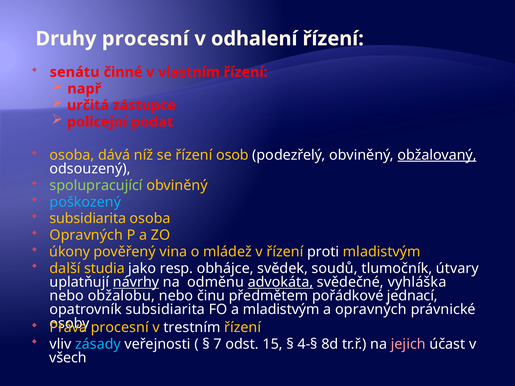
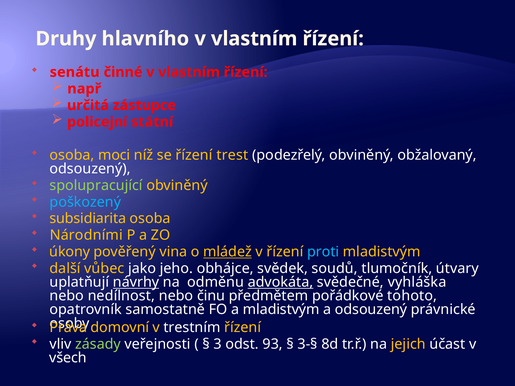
Druhy procesní: procesní -> hlavního (145, 39)
odhalení: odhalení -> vlastním (254, 39)
podat: podat -> státní (152, 122)
dává: dává -> moci (114, 155)
osob: osob -> trest (232, 155)
obžalovaný underline: present -> none (437, 155)
Opravných: Opravných -> Národními (86, 235)
mládež underline: none -> present (227, 252)
proti colour: white -> light blue (323, 252)
studia: studia -> vůbec (104, 269)
resp: resp -> jeho (176, 269)
obžalobu: obžalobu -> nedílnost (121, 296)
jednací: jednací -> tohoto (412, 296)
opatrovník subsidiarita: subsidiarita -> samostatně (165, 310)
a opravných: opravných -> odsouzený (371, 310)
procesní: procesní -> domovní (120, 328)
zásady colour: light blue -> light green (98, 344)
7: 7 -> 3 (218, 344)
15: 15 -> 93 (273, 344)
4-§: 4-§ -> 3-§ (308, 344)
jejich colour: pink -> yellow (408, 344)
